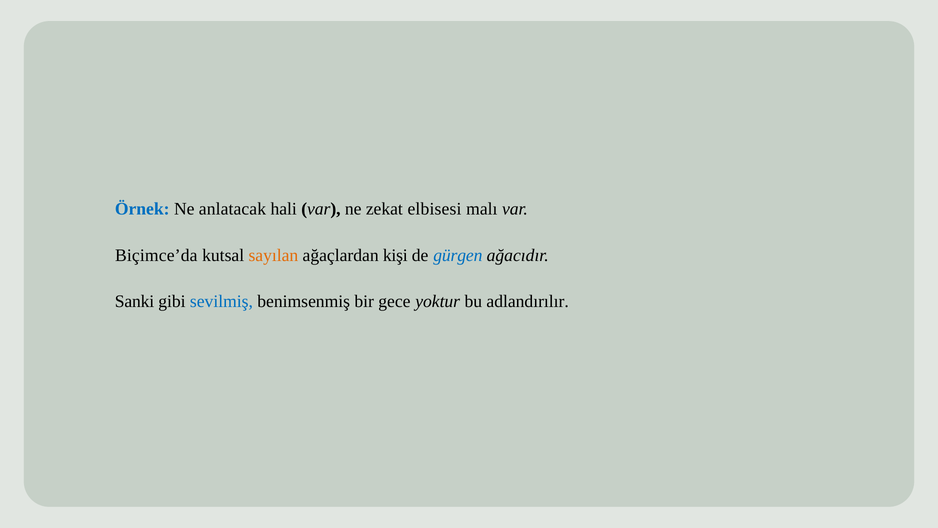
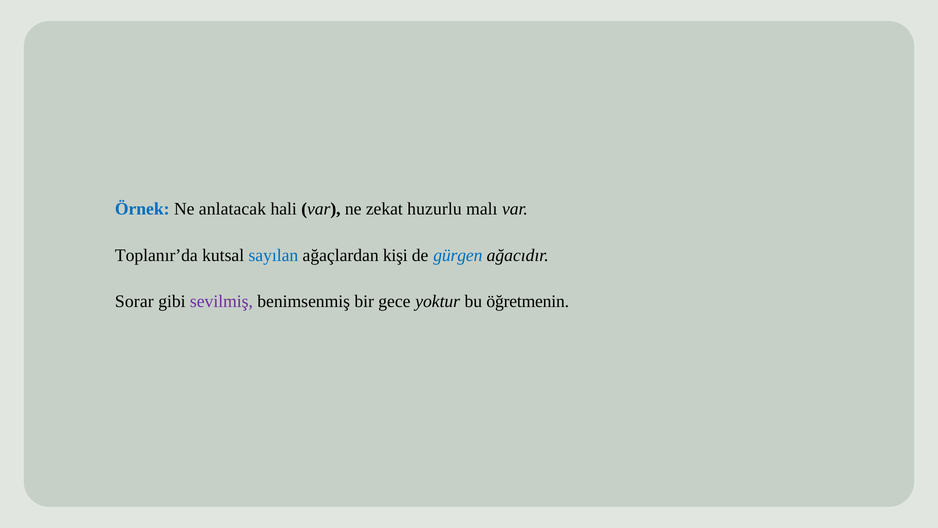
elbisesi: elbisesi -> huzurlu (434, 209)
Biçimce’da: Biçimce’da -> Toplanır’da (156, 255)
sayılan colour: orange -> blue (273, 255)
Sanki: Sanki -> Sorar (134, 301)
sevilmiş colour: blue -> purple (221, 301)
adlandırılır: adlandırılır -> öğretmenin (528, 301)
